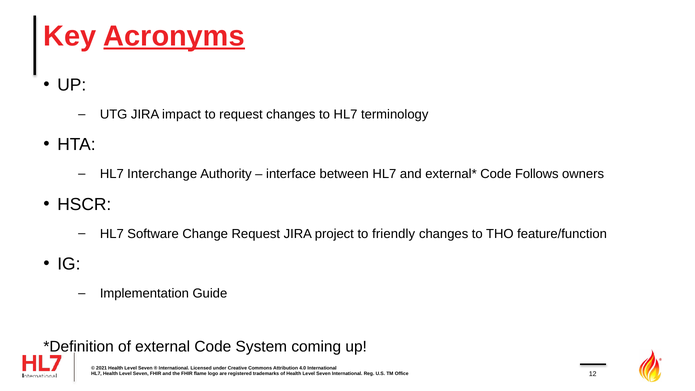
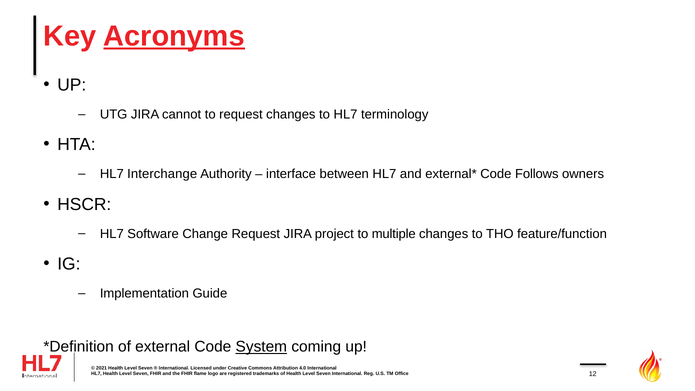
impact: impact -> cannot (182, 115)
friendly: friendly -> multiple (394, 234)
System underline: none -> present (261, 347)
